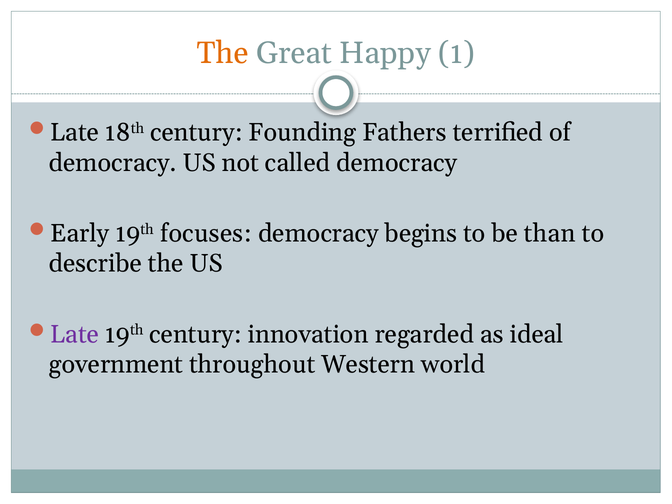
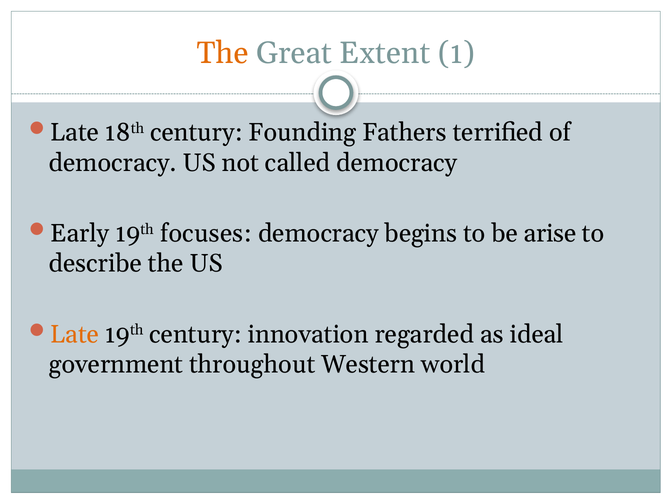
Happy: Happy -> Extent (385, 53)
than: than -> arise (550, 233)
Late colour: purple -> orange (75, 334)
